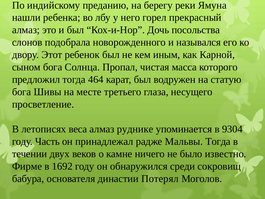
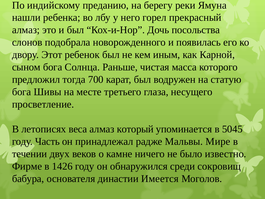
назывался: назывался -> появилась (199, 42)
Пропал: Пропал -> Раньше (120, 67)
464: 464 -> 700 (96, 79)
руднике: руднике -> который (135, 129)
9304: 9304 -> 5045 (232, 129)
Мальвы Тогда: Тогда -> Мире (218, 141)
1692: 1692 -> 1426 (62, 166)
Потерял: Потерял -> Имеется (160, 178)
